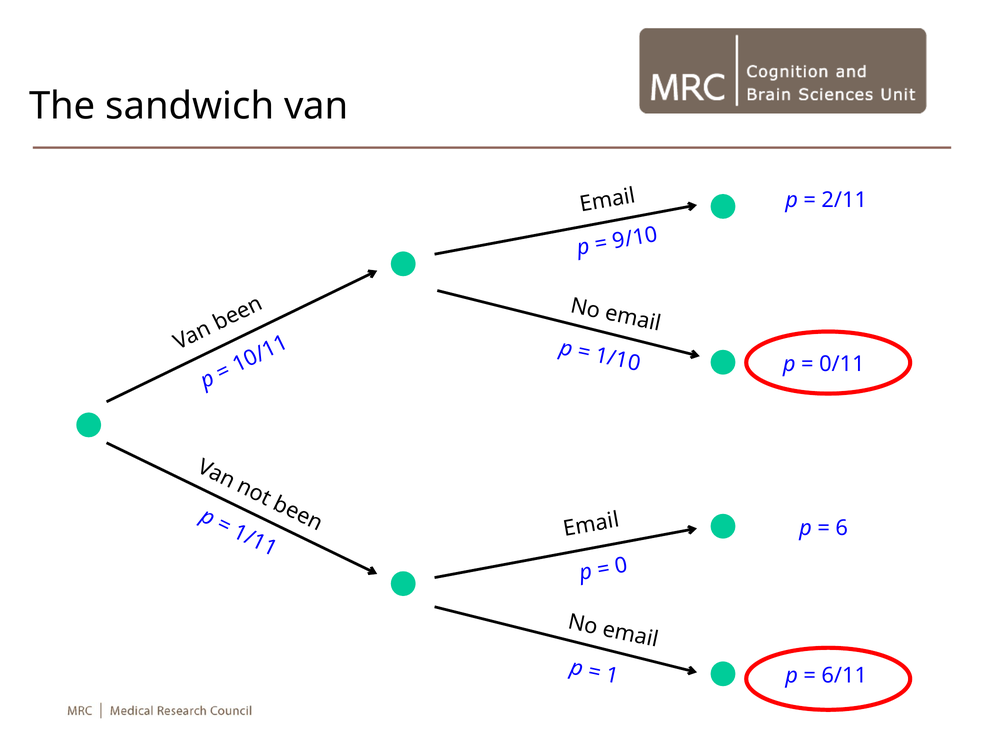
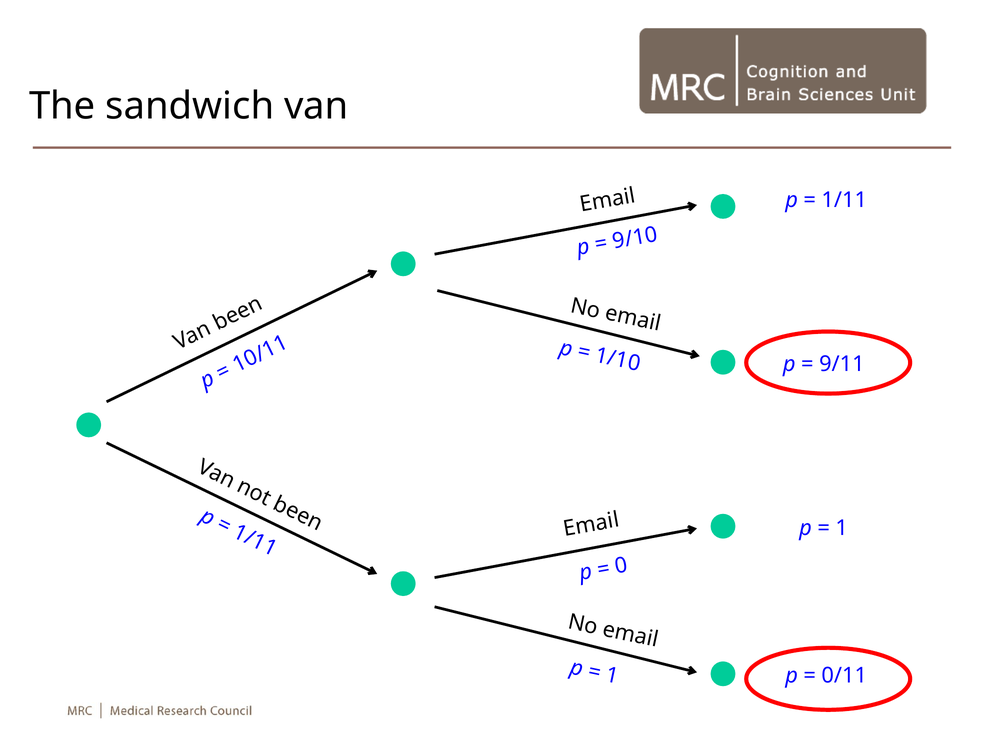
2/11: 2/11 -> 1/11 (844, 200)
0/11: 0/11 -> 9/11 (842, 364)
6: 6 -> 1 (842, 528)
6/11: 6/11 -> 0/11 (844, 675)
